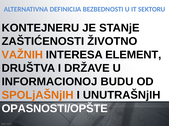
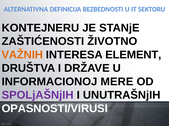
BUDU: BUDU -> MERE (117, 82)
SPOLjAŠNjIH colour: orange -> purple (38, 96)
OPASNOSTI/OPŠTE: OPASNOSTI/OPŠTE -> OPASNOSTI/VIRUSI (55, 109)
